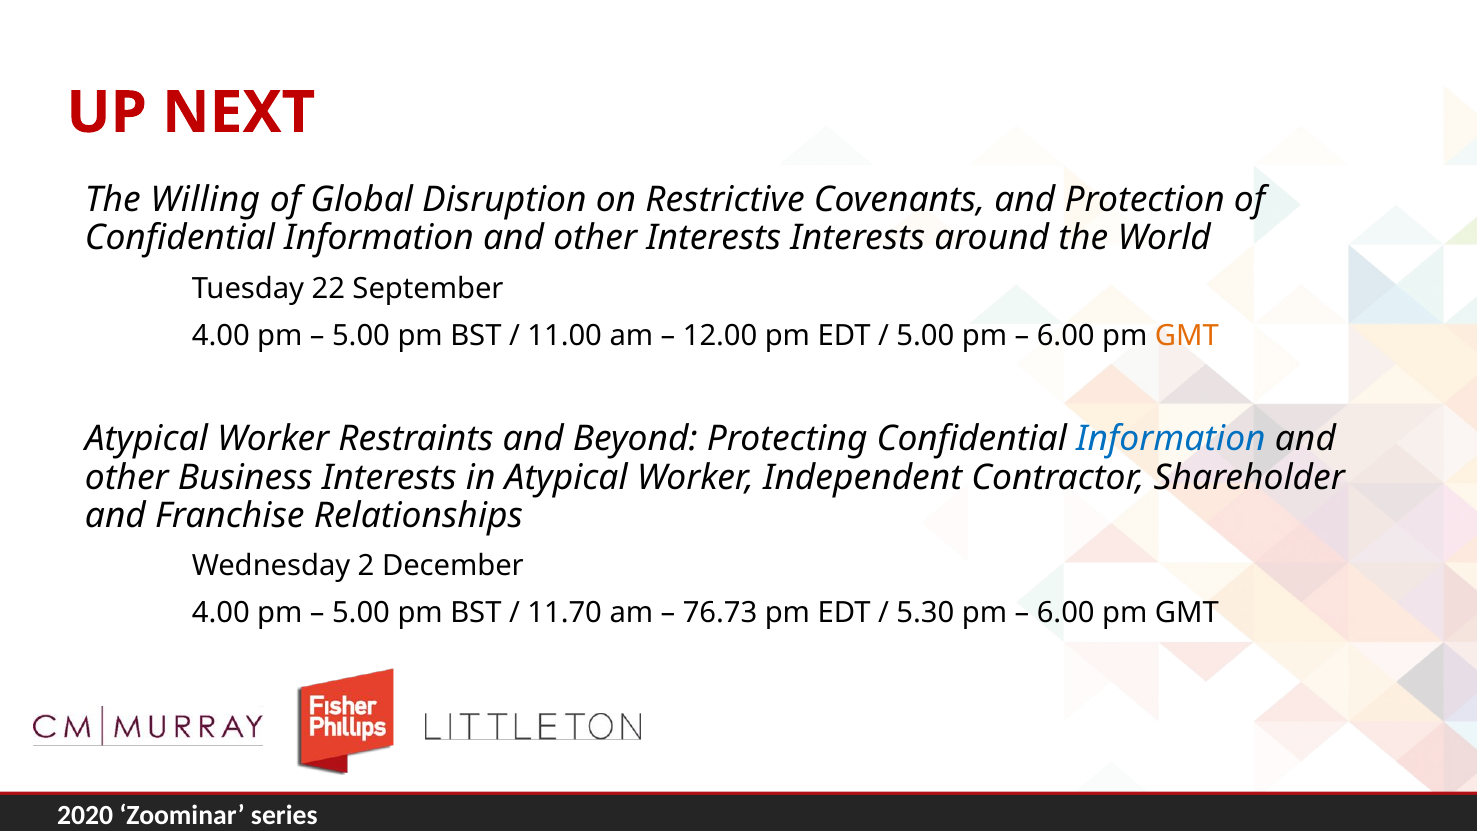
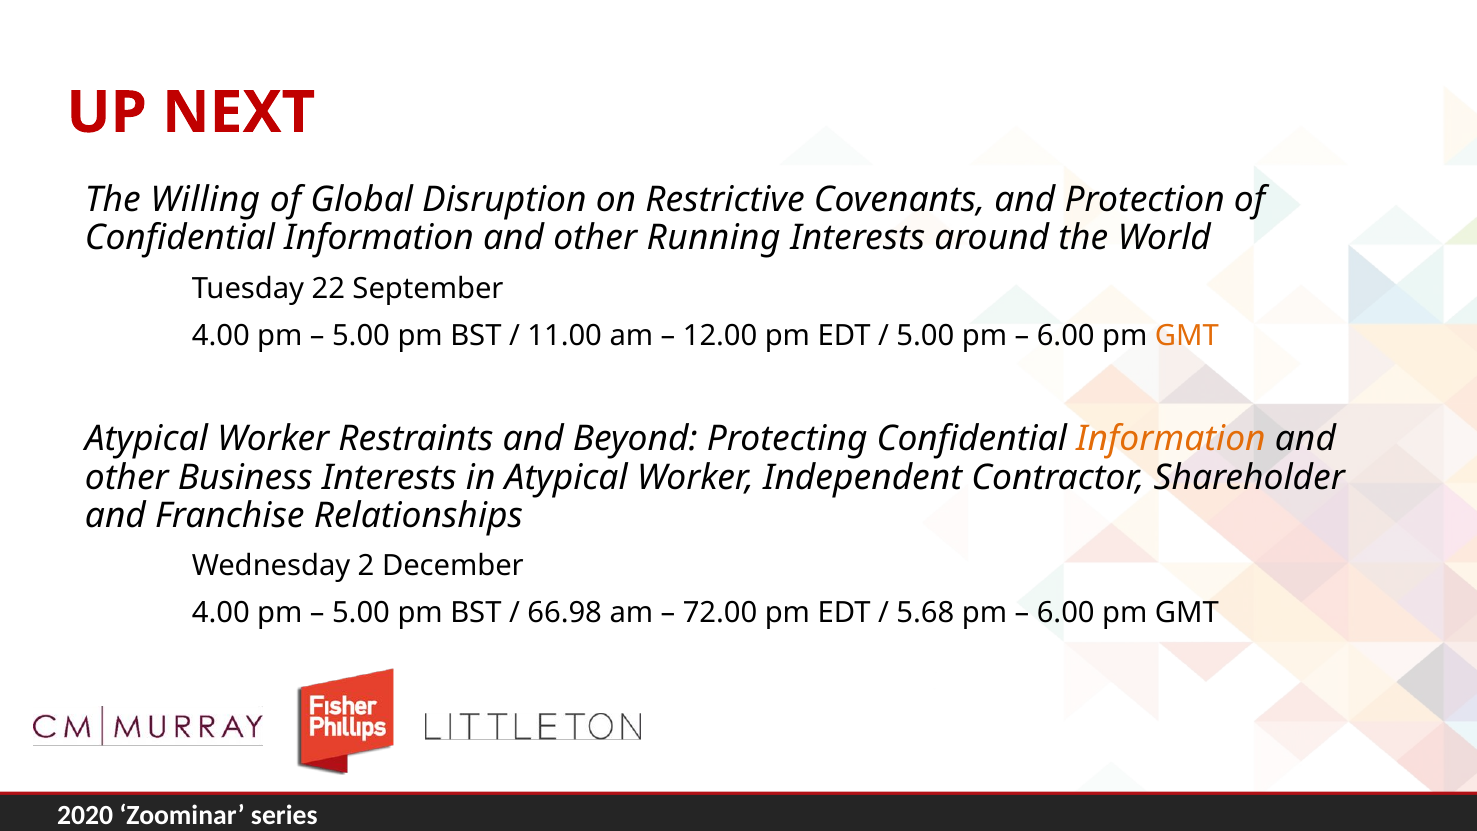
other Interests: Interests -> Running (714, 238)
Information colour: blue -> orange (1171, 439)
11.70: 11.70 -> 66.98 (565, 613)
76.73: 76.73 -> 72.00 (720, 613)
5.30: 5.30 -> 5.68 (925, 613)
